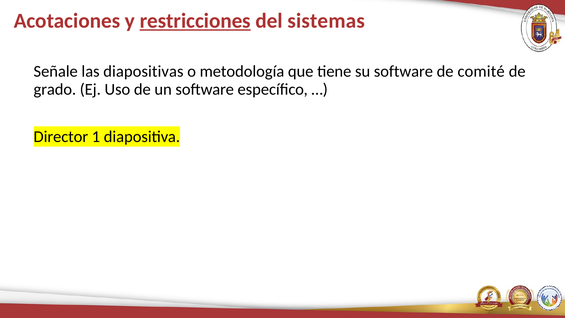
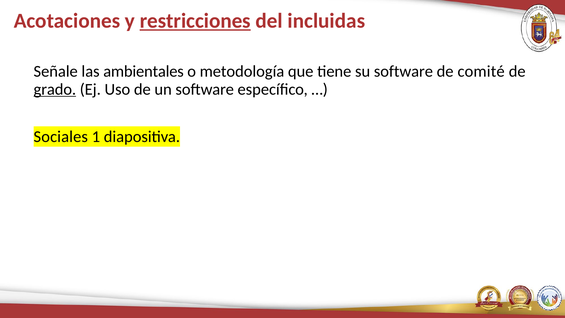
sistemas: sistemas -> incluidas (326, 21)
diapositivas: diapositivas -> ambientales (144, 71)
grado underline: none -> present (55, 89)
Director: Director -> Sociales (61, 137)
